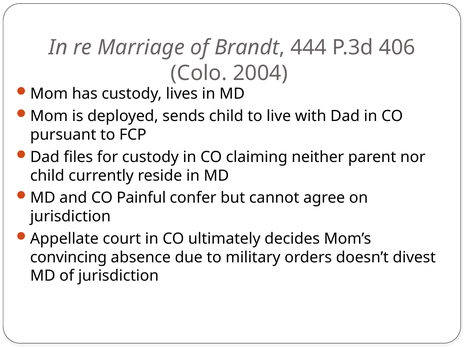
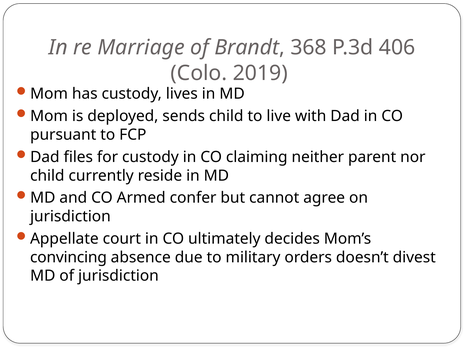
444: 444 -> 368 (309, 47)
2004: 2004 -> 2019 (260, 73)
Painful: Painful -> Armed (141, 198)
